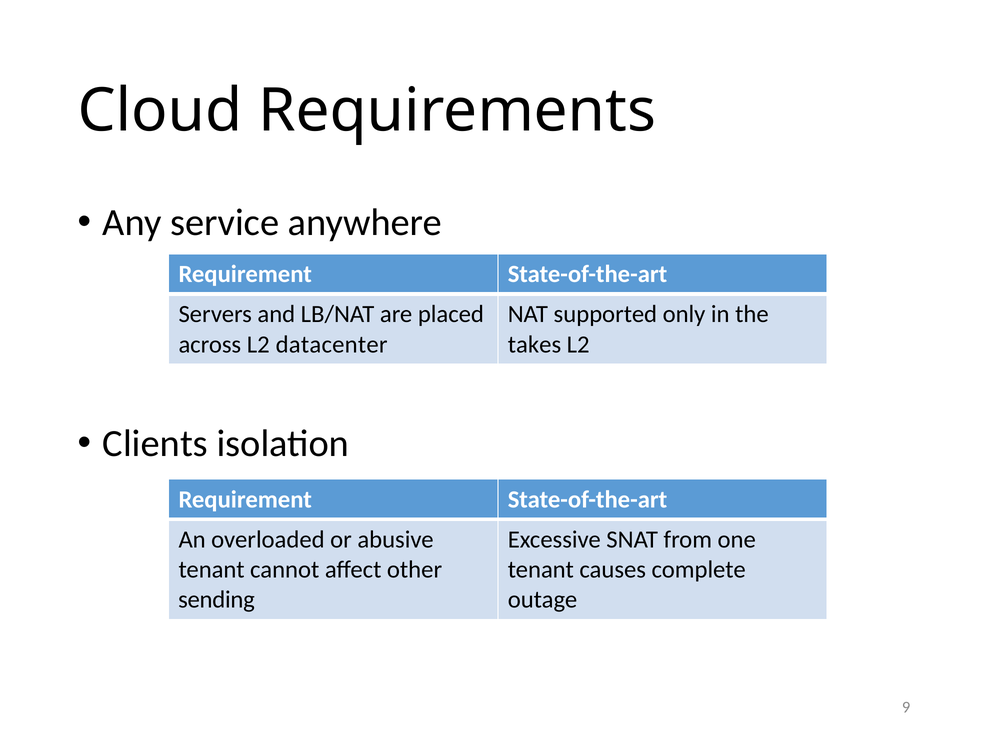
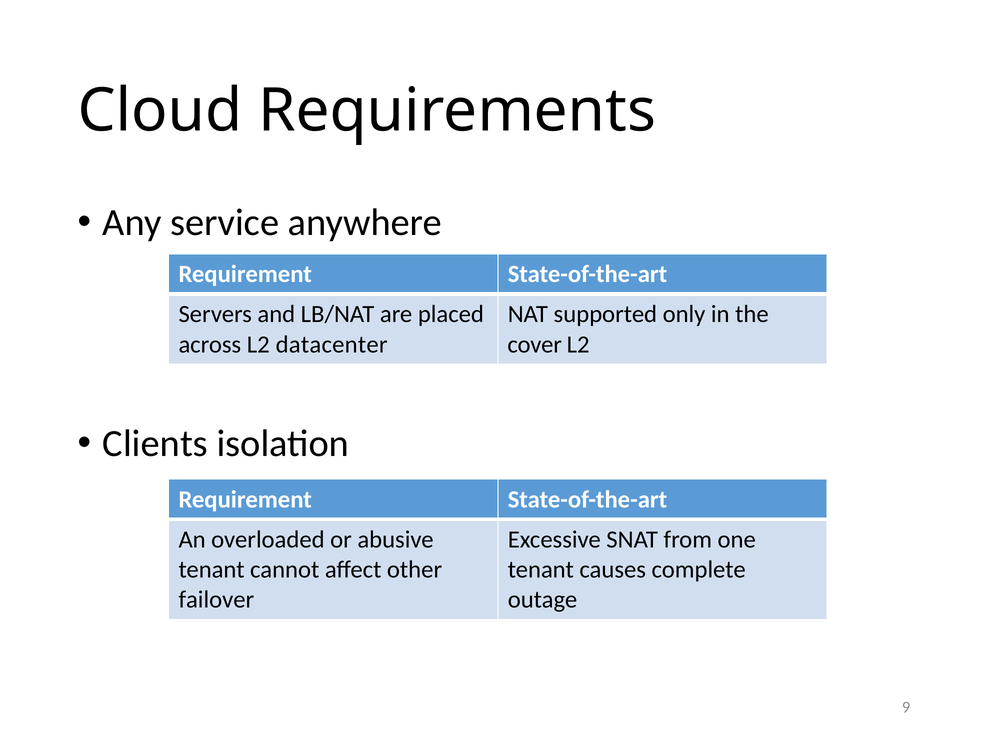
takes: takes -> cover (535, 344)
sending: sending -> failover (216, 600)
